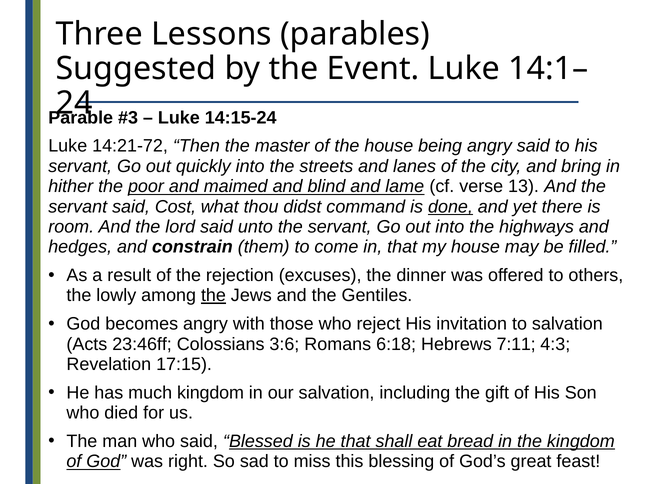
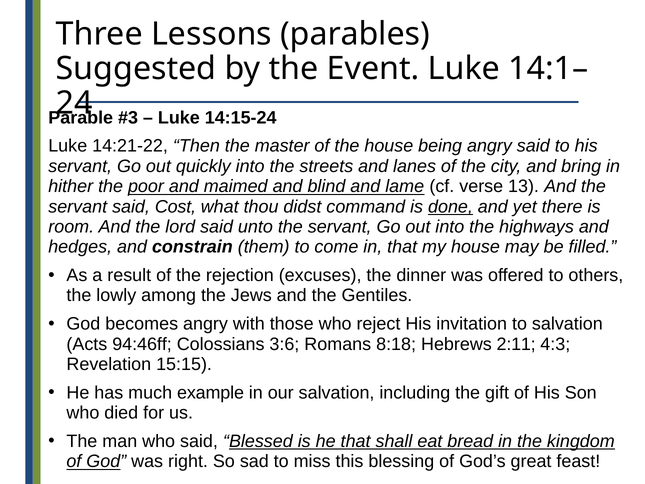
14:21-72: 14:21-72 -> 14:21-22 (130, 146)
the underline: present -> none (213, 295)
23:46ff: 23:46ff -> 94:46ff (142, 344)
6:18: 6:18 -> 8:18 (396, 344)
7:11: 7:11 -> 2:11 (516, 344)
17:15: 17:15 -> 15:15 (184, 364)
much kingdom: kingdom -> example (211, 392)
